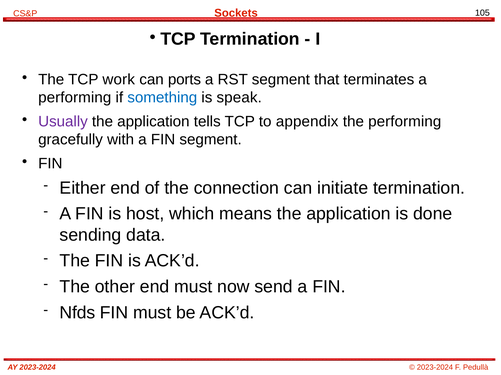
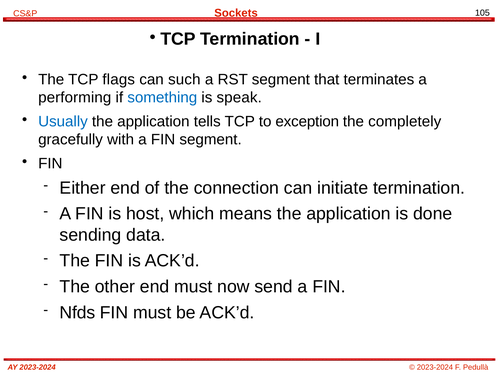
work: work -> flags (119, 80)
ports: ports -> such (184, 80)
Usually colour: purple -> blue (63, 122)
appendix: appendix -> exception (307, 122)
the performing: performing -> completely (405, 122)
